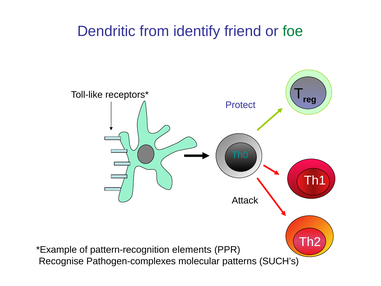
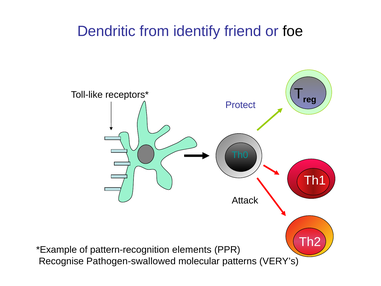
foe colour: green -> black (293, 31)
Pathogen-complexes: Pathogen-complexes -> Pathogen-swallowed (131, 261)
SUCH’s: SUCH’s -> VERY’s (279, 261)
